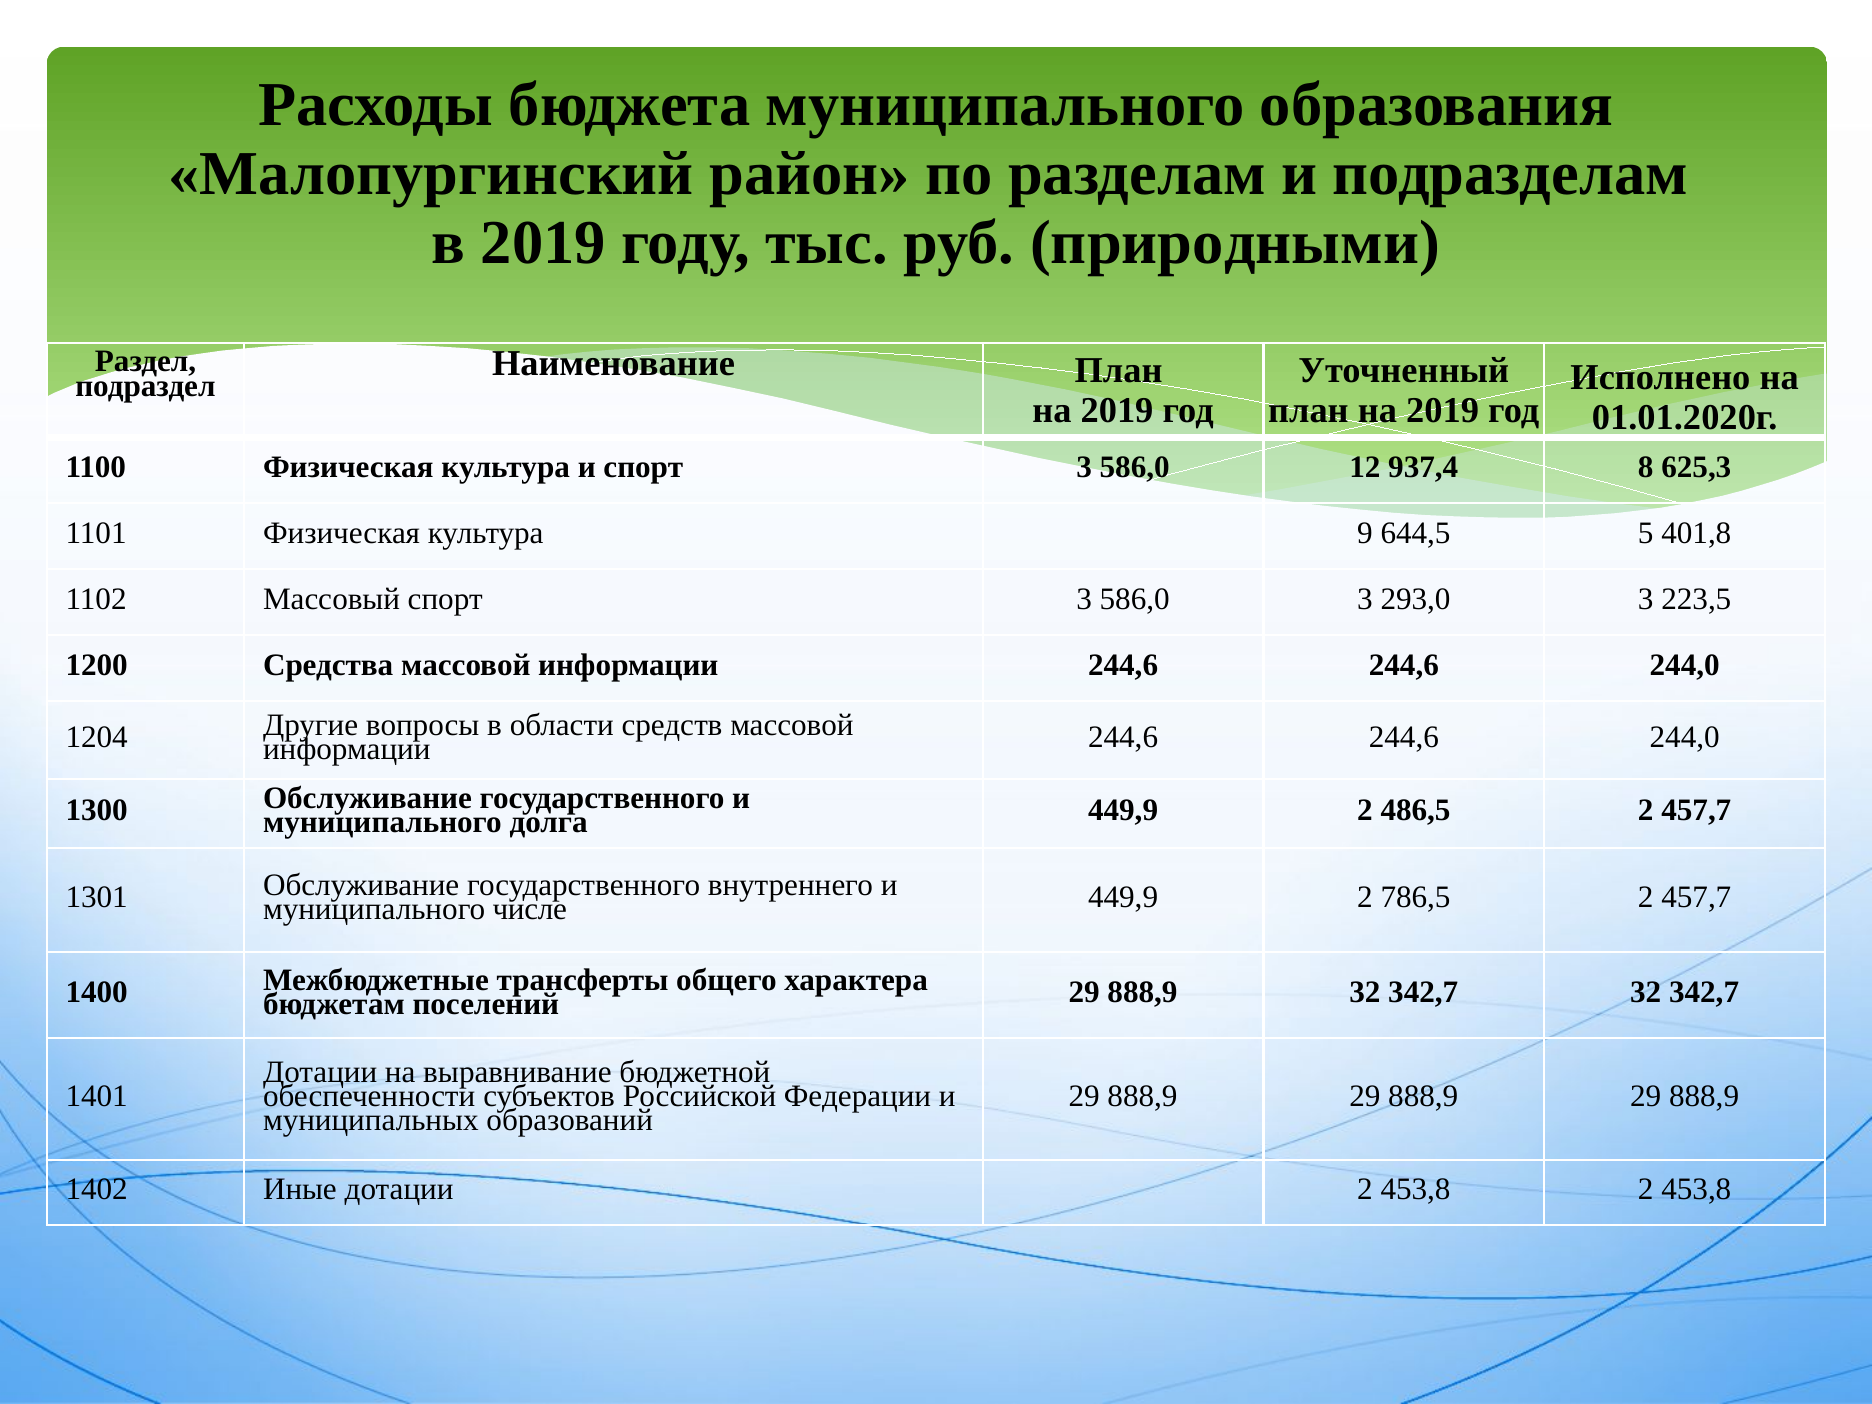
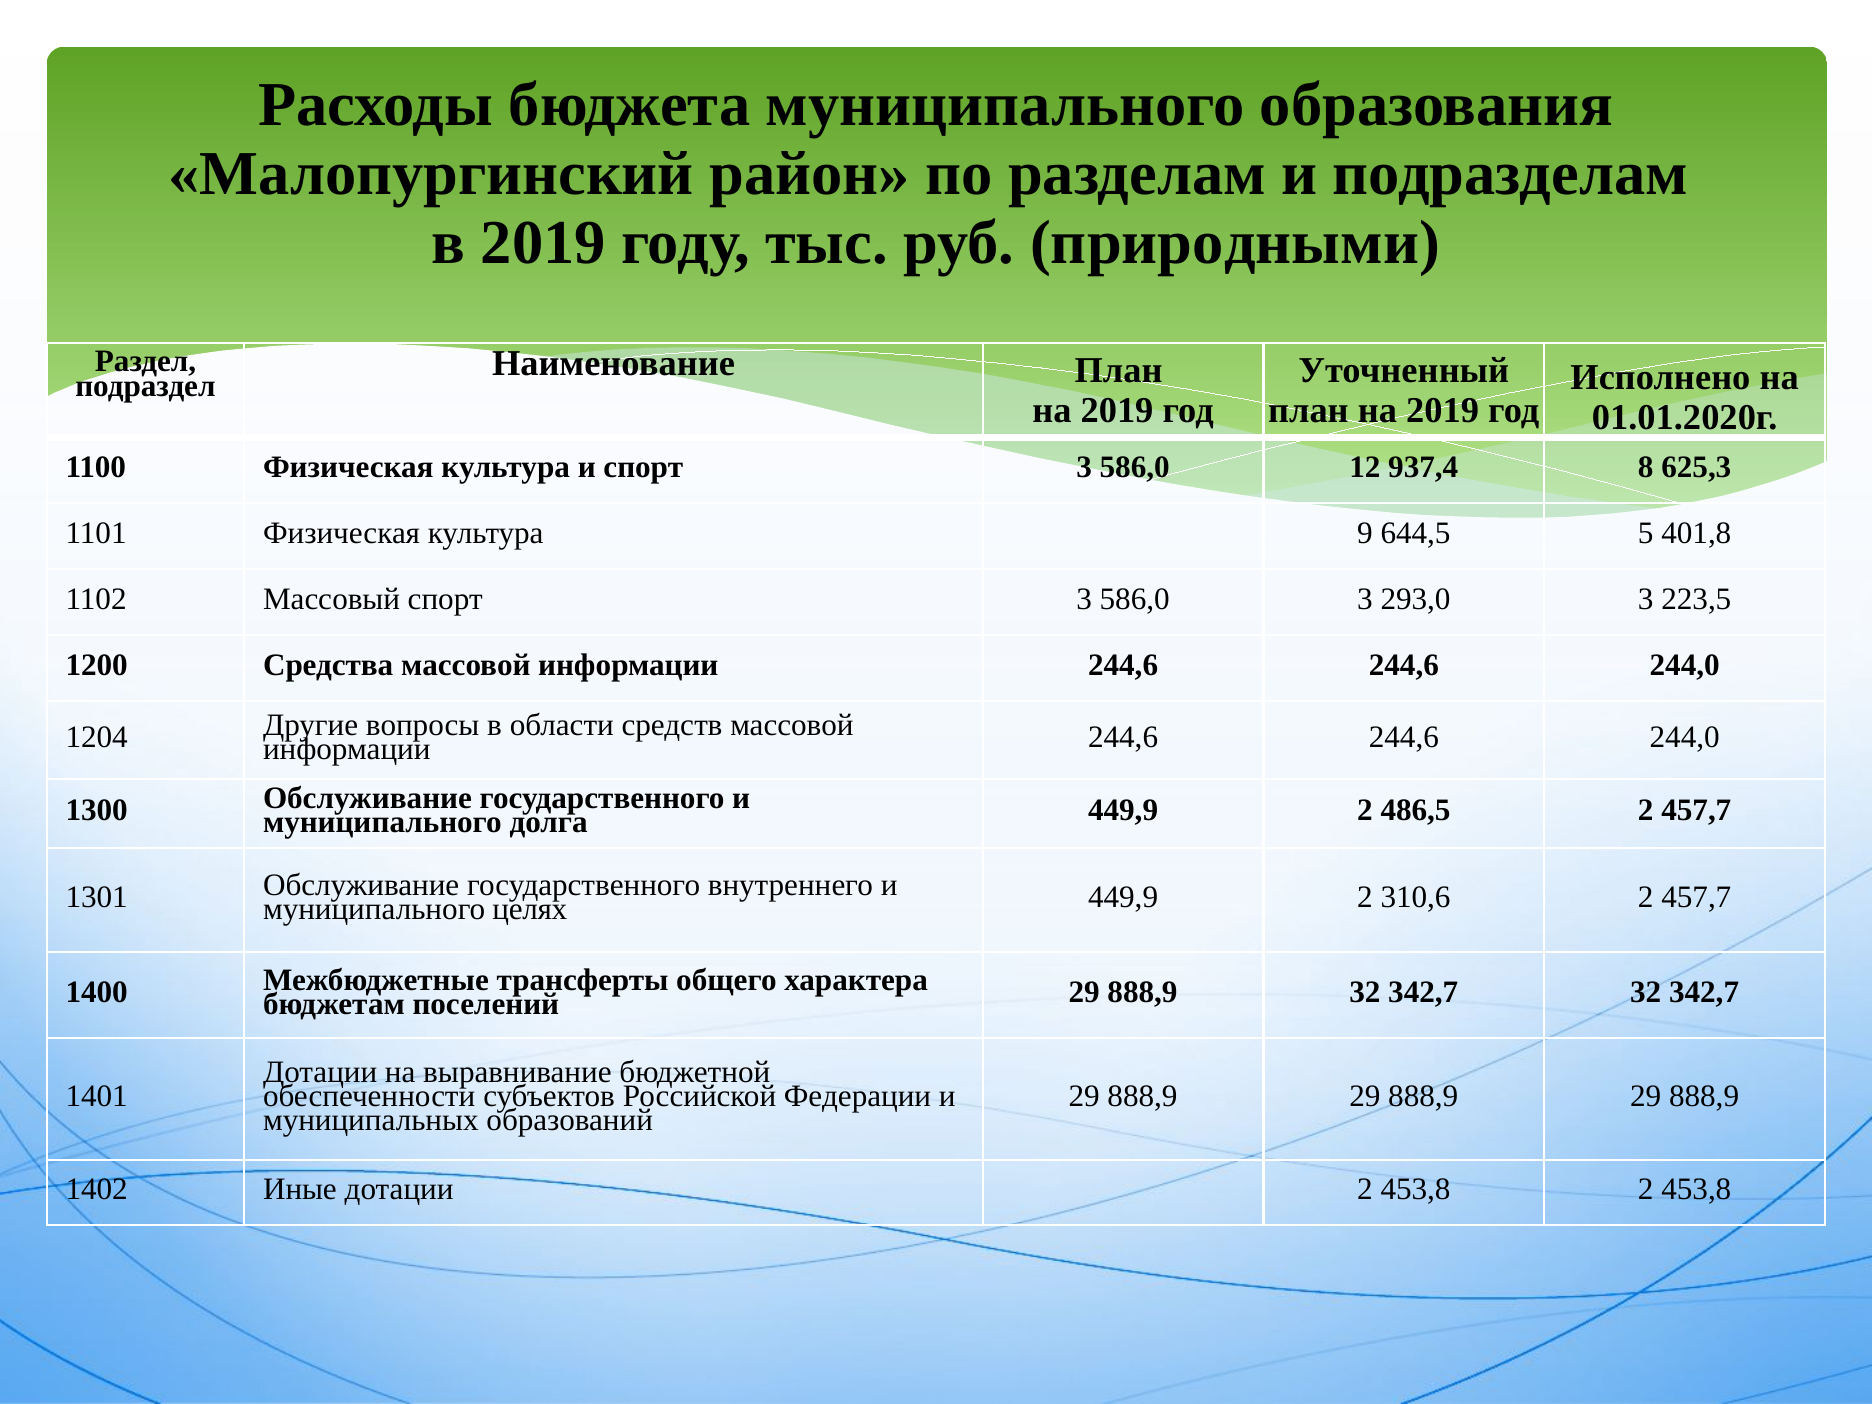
числе: числе -> целях (530, 909)
786,5: 786,5 -> 310,6 (1416, 897)
